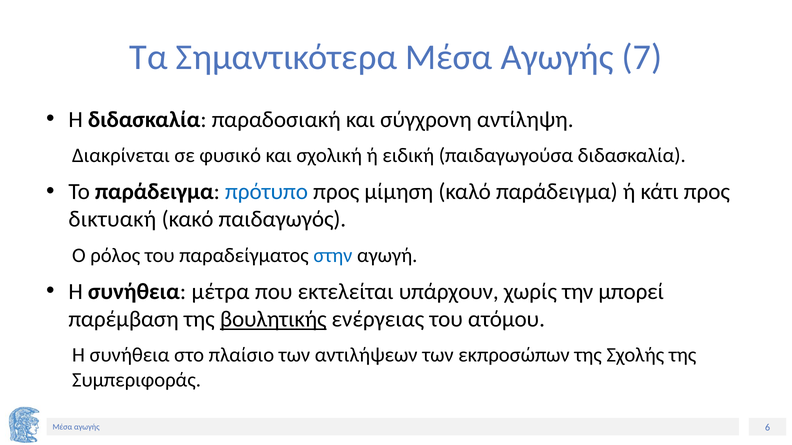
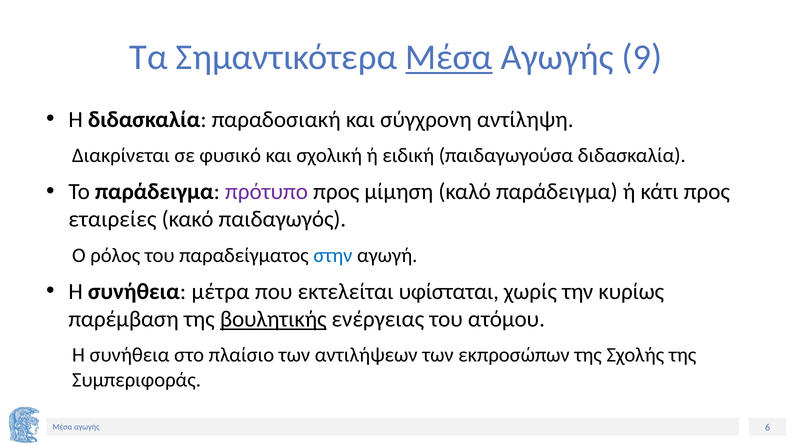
Μέσα underline: none -> present (449, 58)
7: 7 -> 9 (642, 58)
πρότυπο colour: blue -> purple (267, 192)
δικτυακή: δικτυακή -> εταιρείες (112, 220)
υπάρχουν: υπάρχουν -> υφίσταται (449, 292)
μπορεί: μπορεί -> κυρίως (631, 292)
